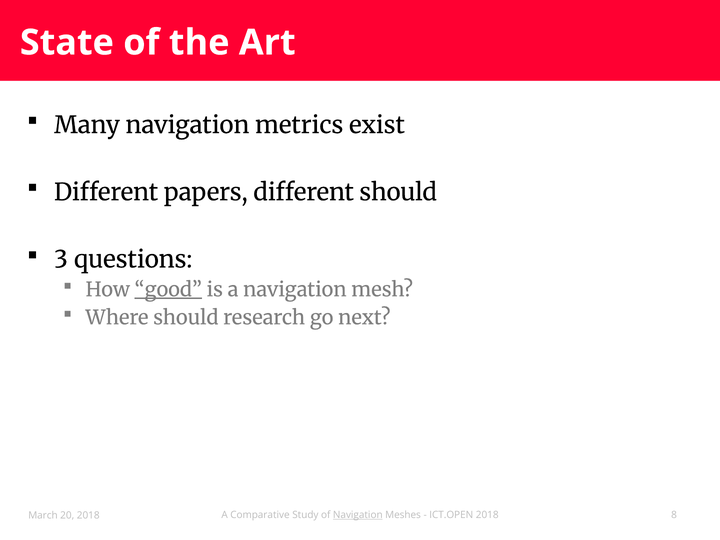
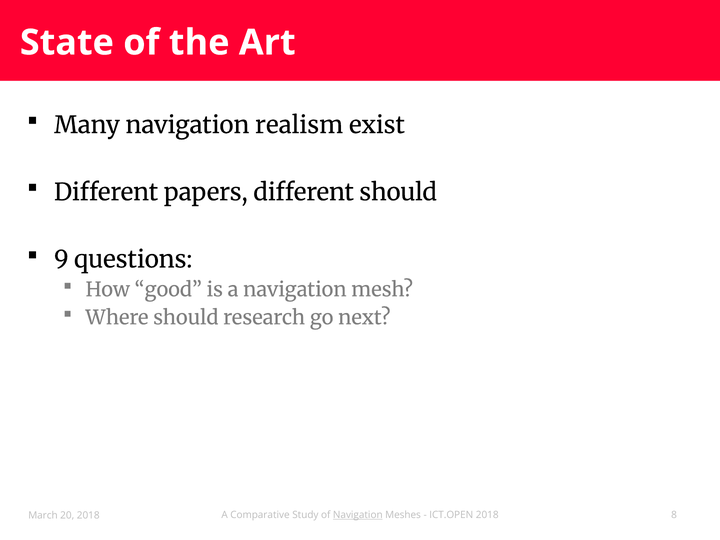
metrics: metrics -> realism (299, 125)
3: 3 -> 9 (61, 260)
good underline: present -> none (168, 290)
